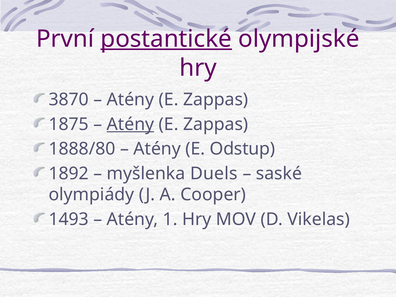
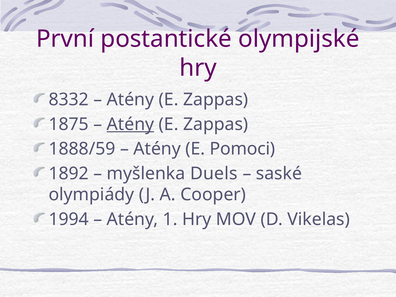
postantické underline: present -> none (166, 39)
3870: 3870 -> 8332 (69, 100)
1888/80: 1888/80 -> 1888/59 (82, 149)
Odstup: Odstup -> Pomoci (242, 149)
1493: 1493 -> 1994 (69, 219)
